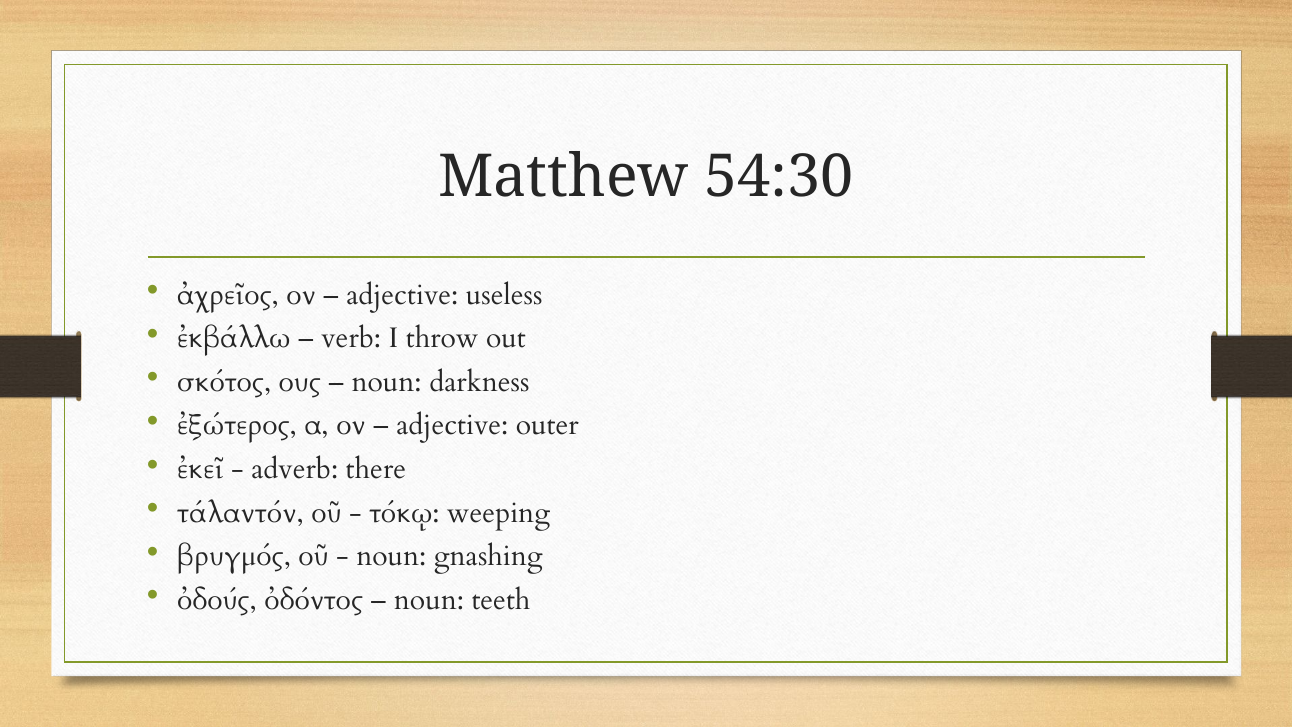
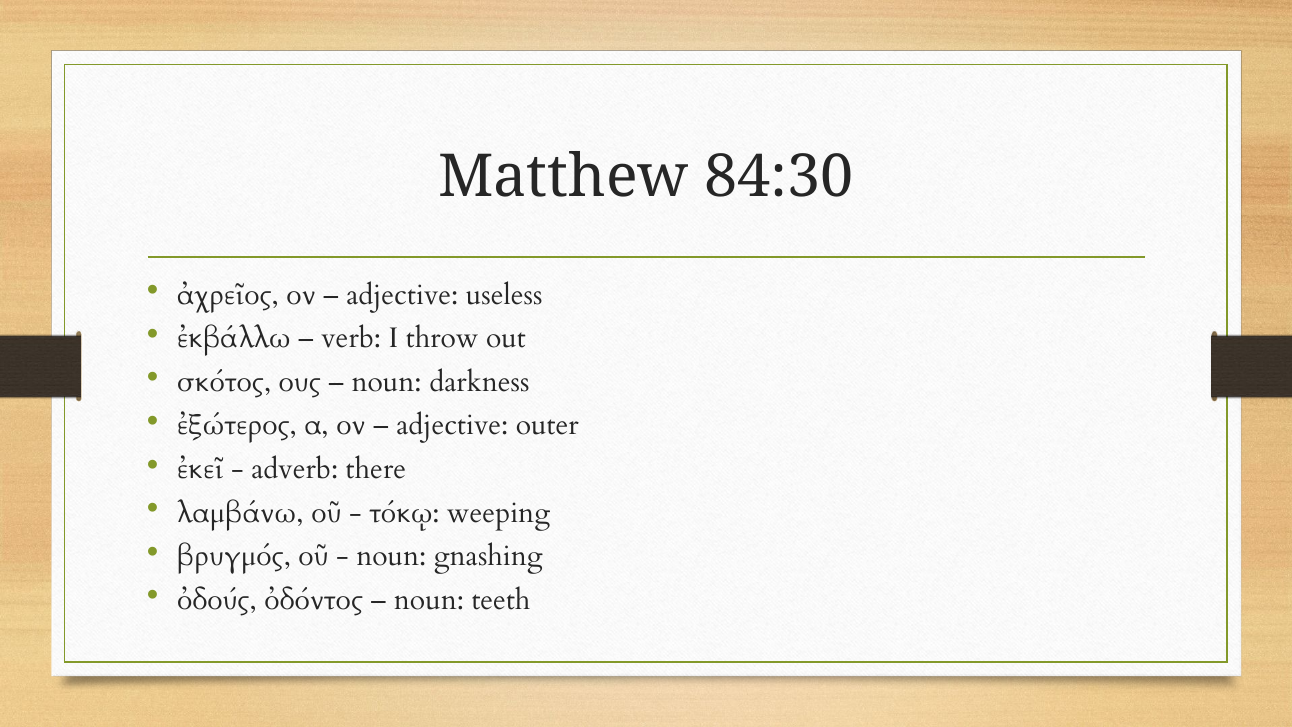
54:30: 54:30 -> 84:30 (779, 177)
τάλαντόν: τάλαντόν -> λαμβάνω (240, 513)
